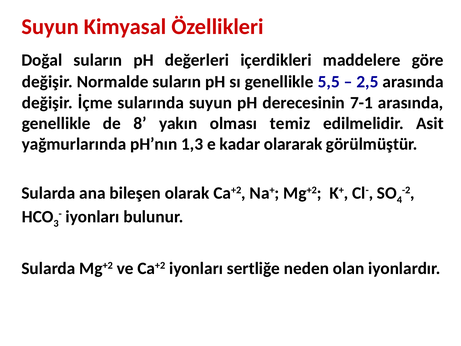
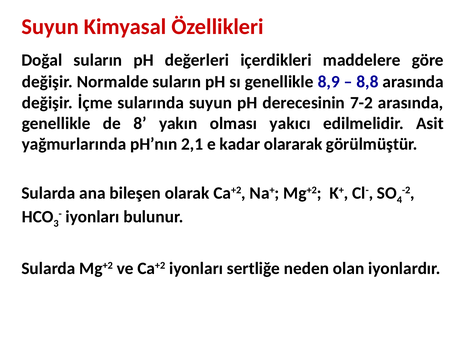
5,5: 5,5 -> 8,9 (329, 82)
2,5: 2,5 -> 8,8 (368, 82)
7-1: 7-1 -> 7-2 (361, 103)
temiz: temiz -> yakıcı (290, 123)
1,3: 1,3 -> 2,1 (192, 144)
